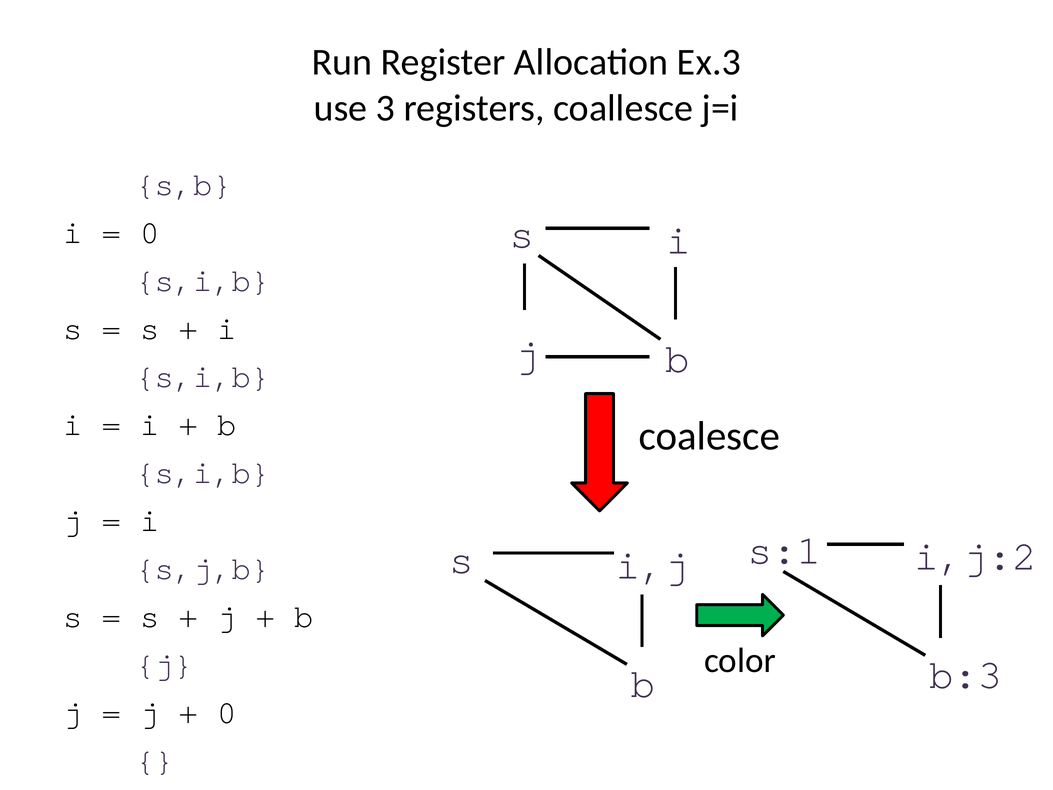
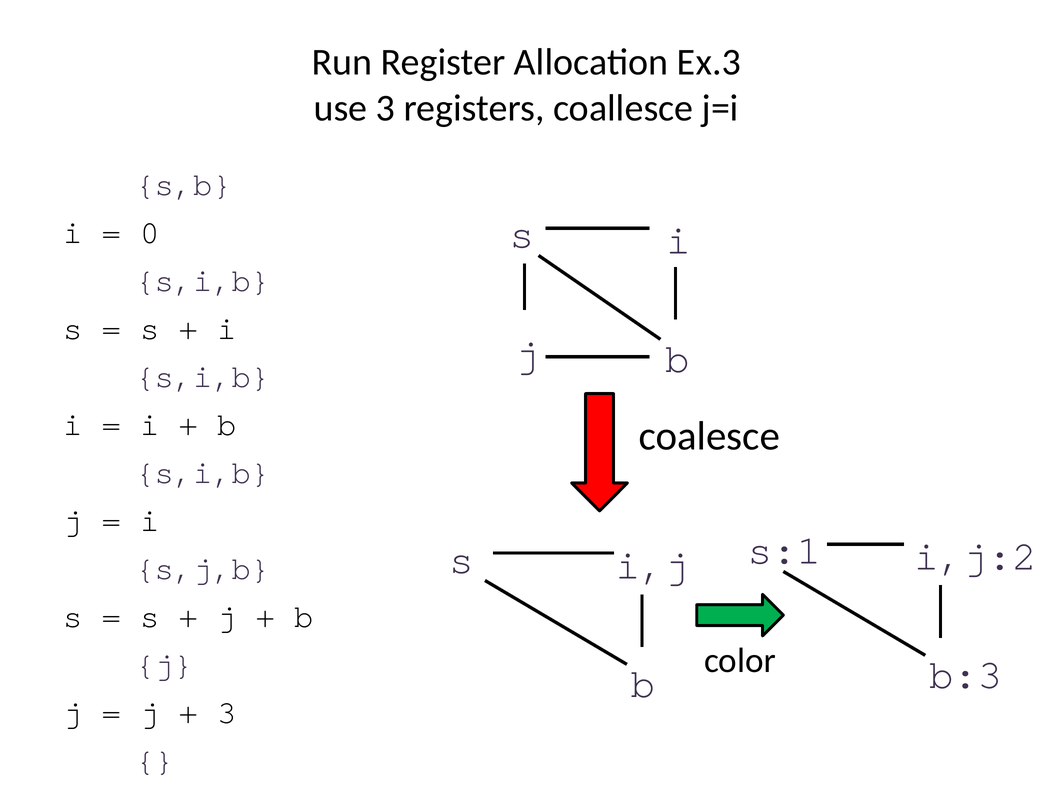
0: 0 -> 3 (227, 712)
